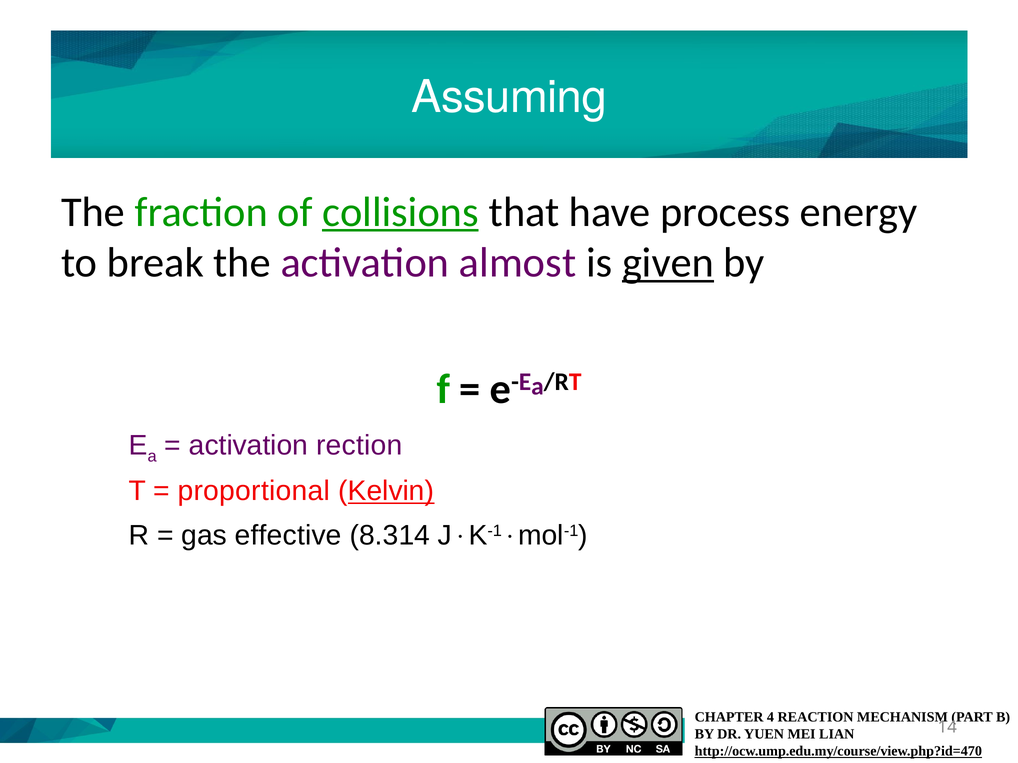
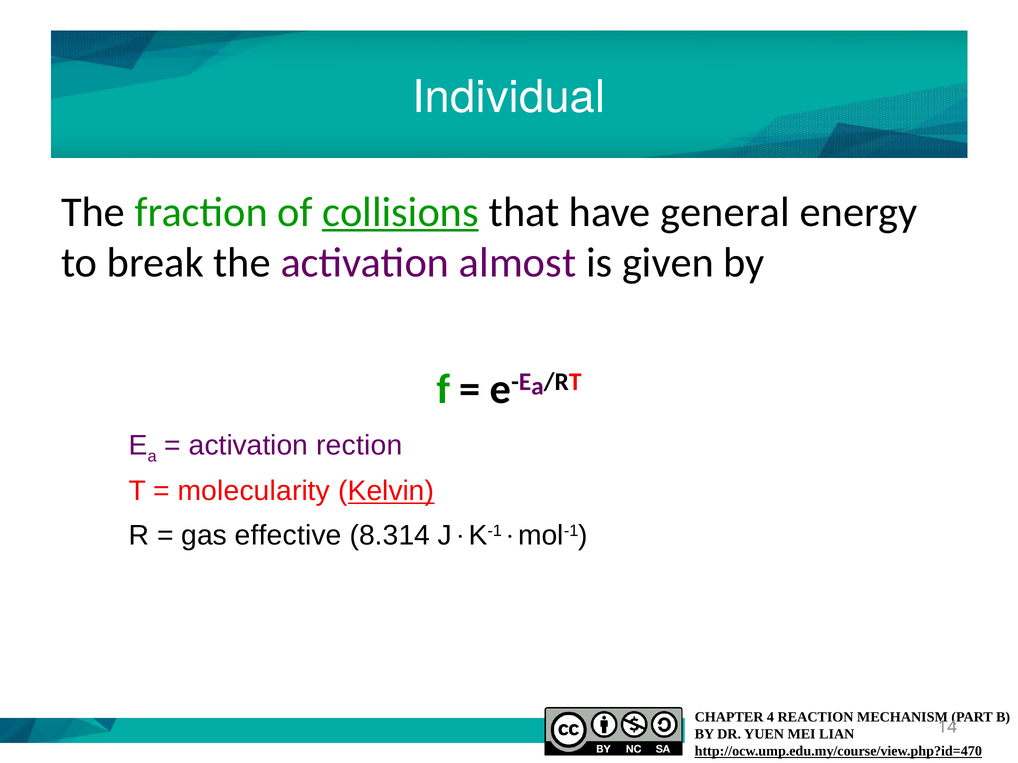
Assuming: Assuming -> Individual (509, 97)
process: process -> general (725, 212)
given underline: present -> none (668, 263)
proportional: proportional -> molecularity (254, 491)
